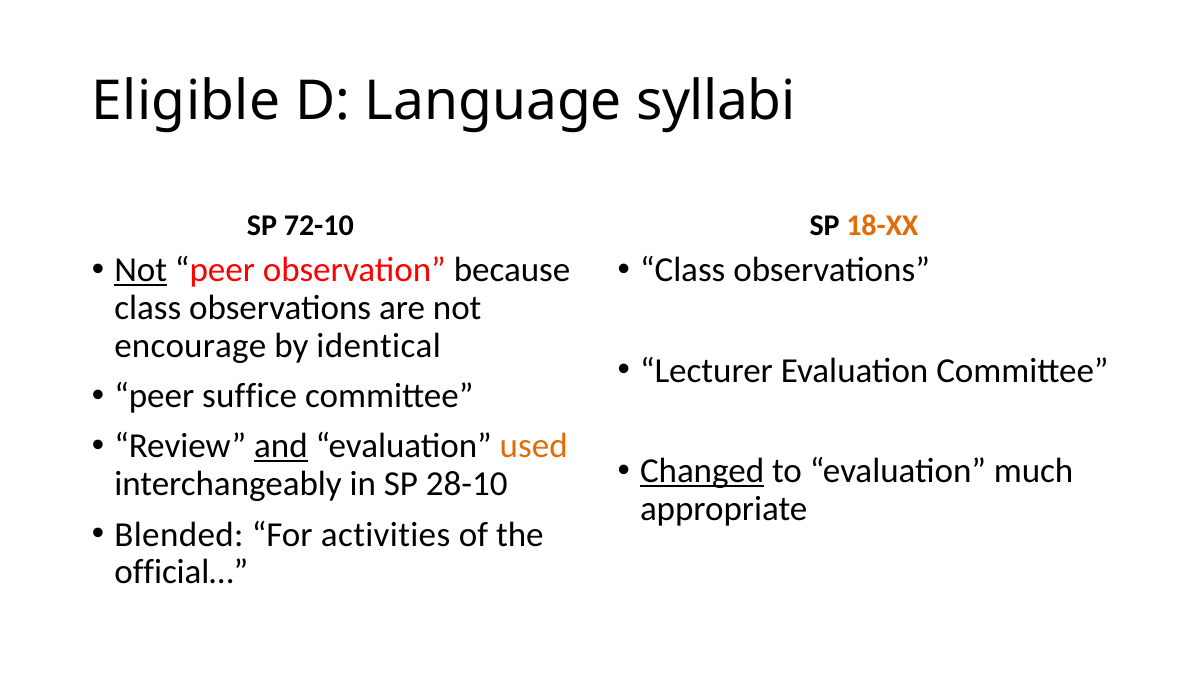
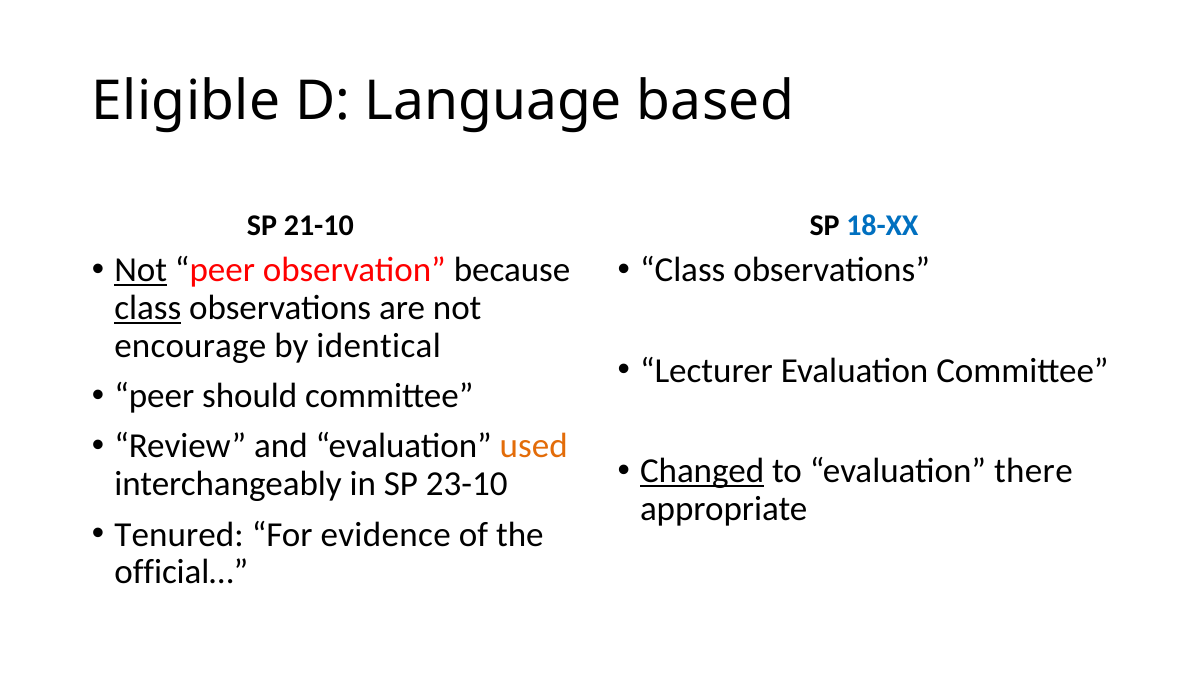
syllabi: syllabi -> based (715, 101)
72-10: 72-10 -> 21-10 (319, 226)
18-XX colour: orange -> blue (882, 226)
class underline: none -> present (148, 308)
suffice: suffice -> should (250, 396)
and underline: present -> none (281, 446)
much: much -> there (1033, 471)
28-10: 28-10 -> 23-10 (467, 484)
Blended: Blended -> Tenured (179, 535)
activities: activities -> evidence (386, 535)
